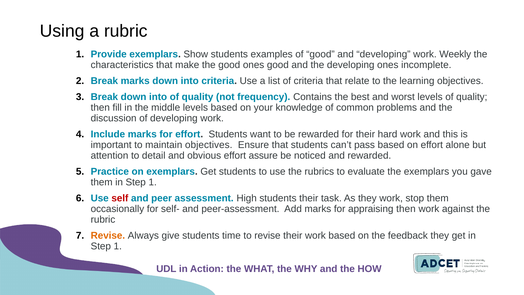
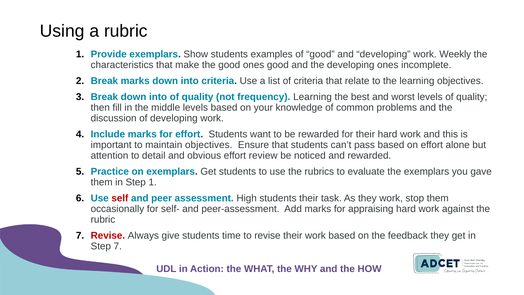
frequency Contains: Contains -> Learning (313, 97)
assure: assure -> review (263, 155)
appraising then: then -> hard (406, 209)
Revise colour: orange -> red (108, 236)
1: 1 -> 7 (118, 246)
